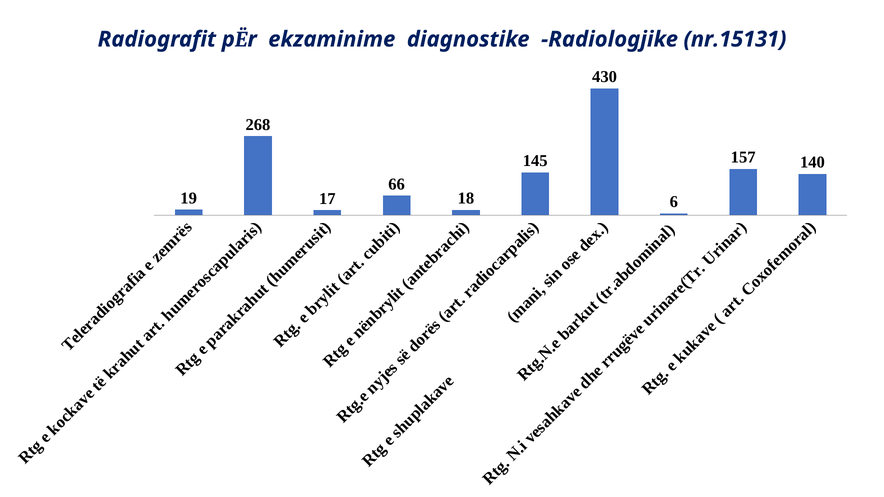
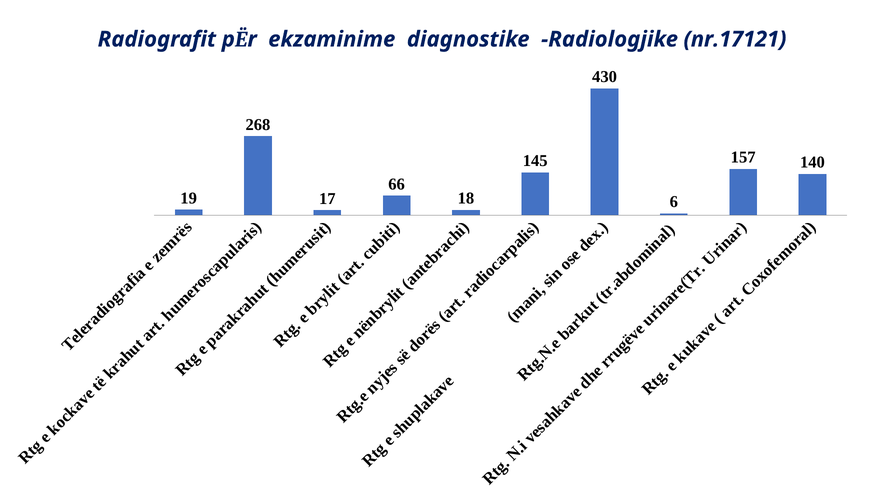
nr.15131: nr.15131 -> nr.17121 (735, 39)
